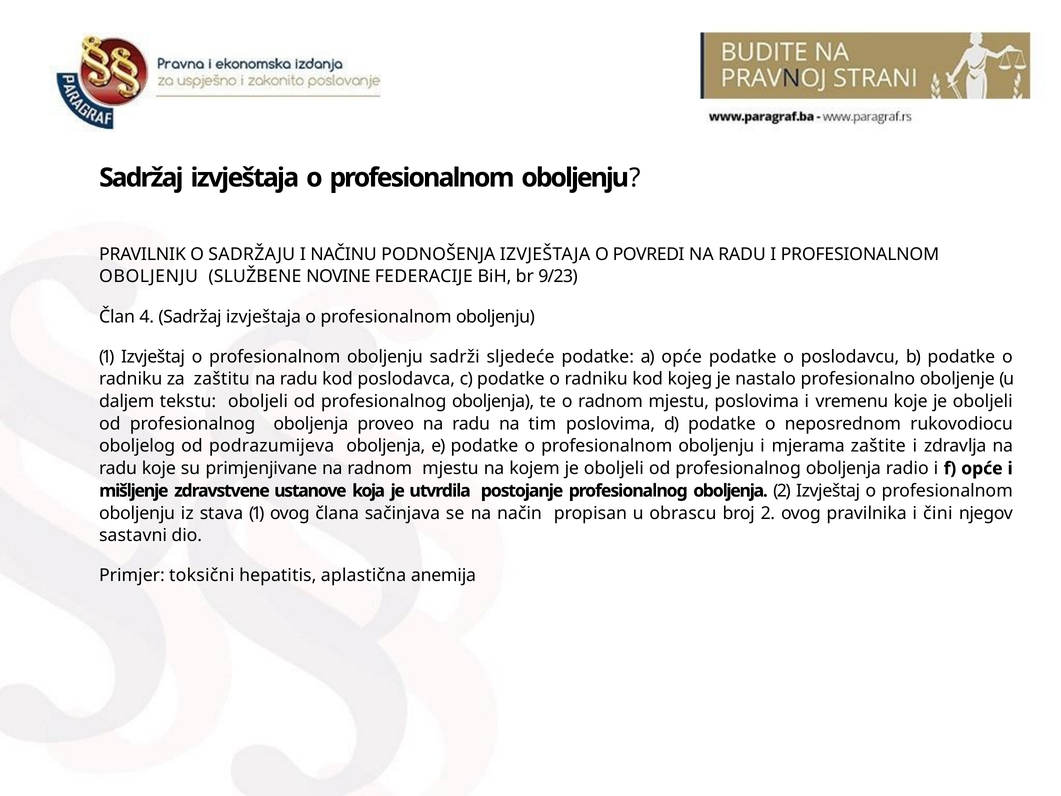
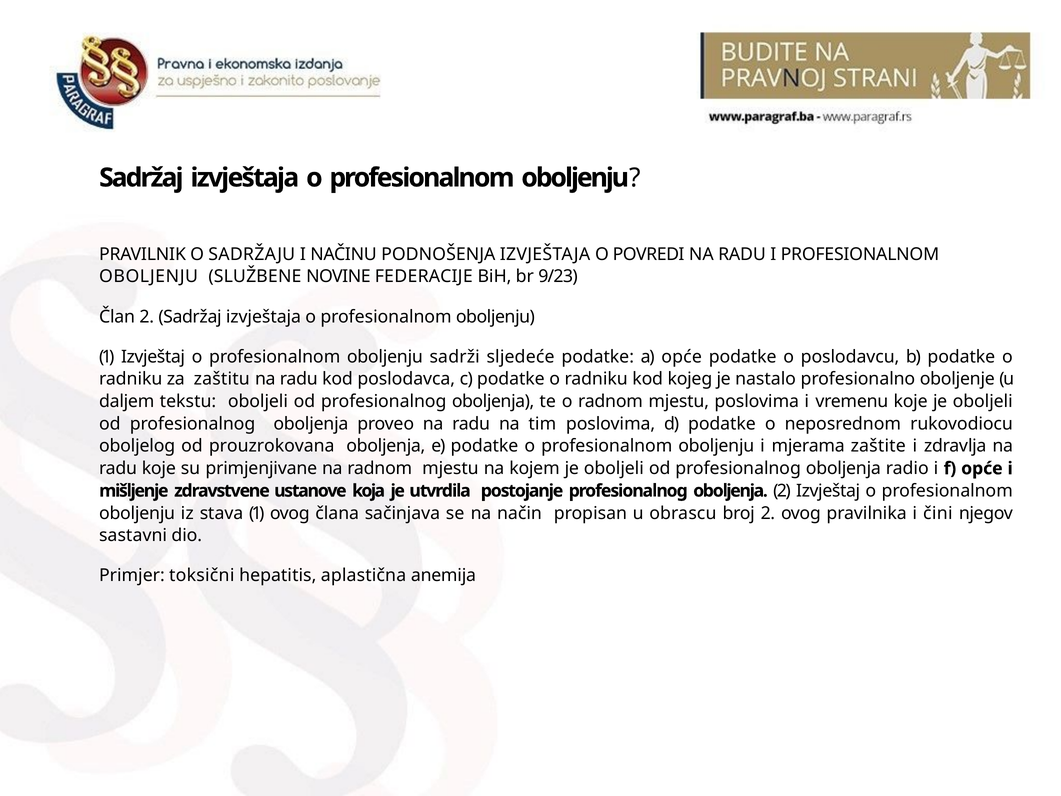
Član 4: 4 -> 2 (147, 317)
podrazumijeva: podrazumijeva -> prouzrokovana (272, 446)
